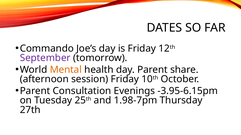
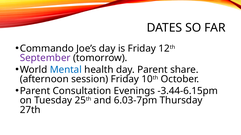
Mental colour: orange -> blue (66, 70)
-3.95-6.15pm: -3.95-6.15pm -> -3.44-6.15pm (188, 91)
1.98-7pm: 1.98-7pm -> 6.03-7pm (136, 101)
